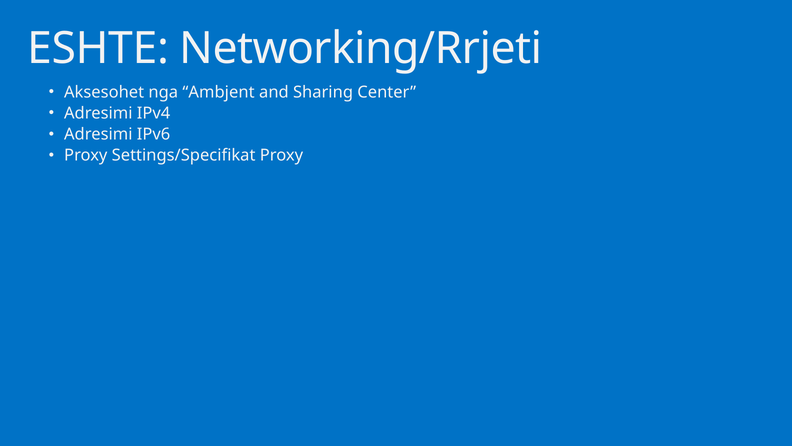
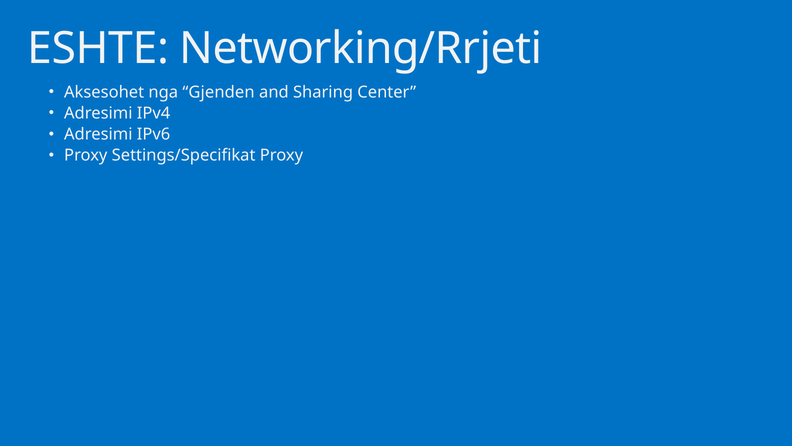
Ambjent: Ambjent -> Gjenden (219, 92)
